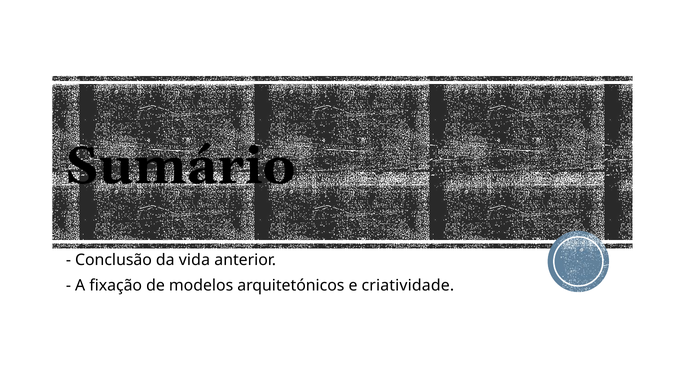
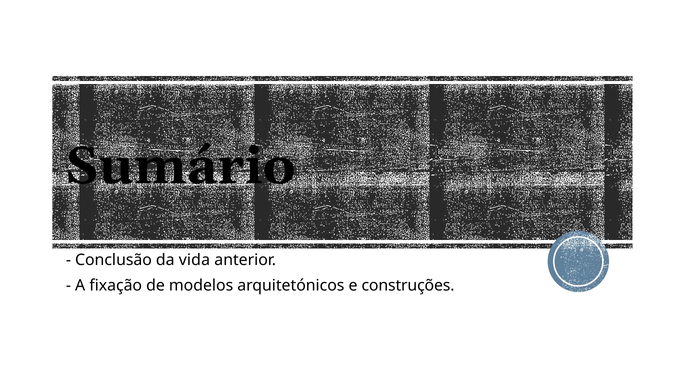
criatividade: criatividade -> construções (408, 286)
